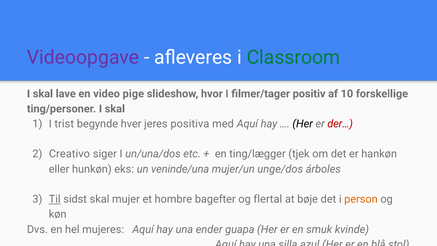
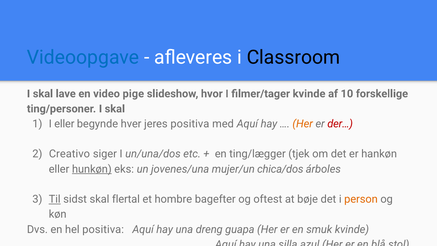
Videoopgave colour: purple -> blue (83, 57)
Classroom colour: green -> black (293, 57)
filmer/tager positiv: positiv -> kvinde (309, 94)
I trist: trist -> eller (64, 124)
Her colour: black -> orange (303, 124)
hunkøn underline: none -> present (92, 169)
veninde/una: veninde/una -> jovenes/una (180, 169)
unge/dos: unge/dos -> chica/dos (280, 169)
mujer: mujer -> flertal (126, 199)
flertal: flertal -> oftest (268, 199)
hel mujeres: mujeres -> positiva (103, 229)
ender: ender -> dreng (209, 229)
